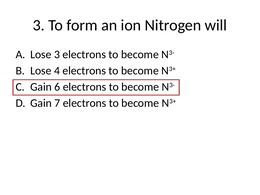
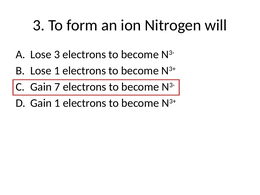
Lose 4: 4 -> 1 (57, 71)
6: 6 -> 7 (57, 87)
Gain 7: 7 -> 1 (57, 103)
